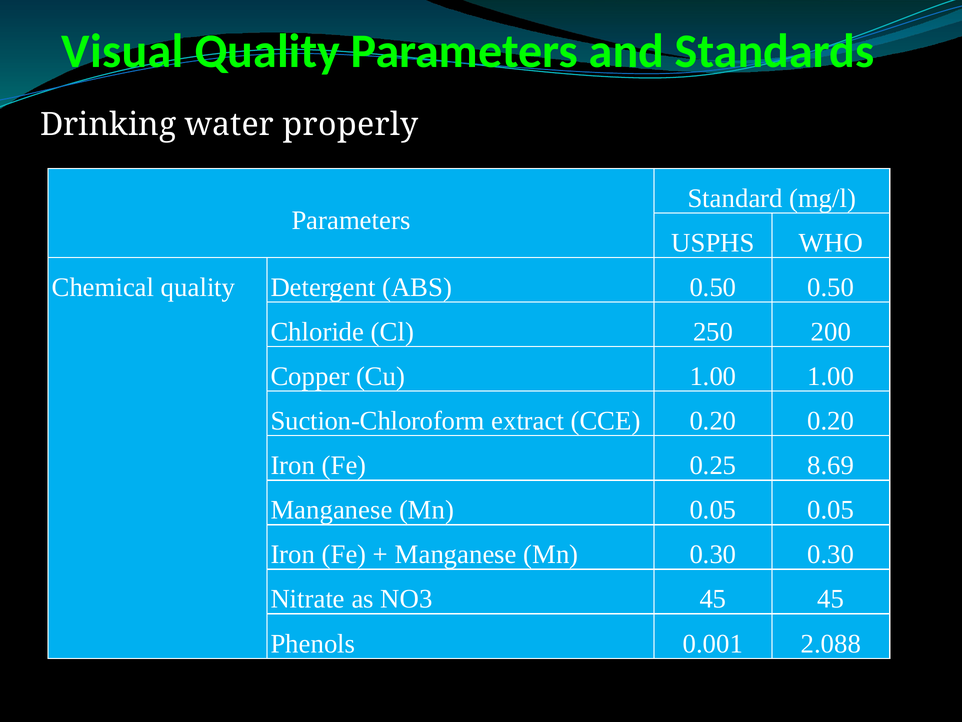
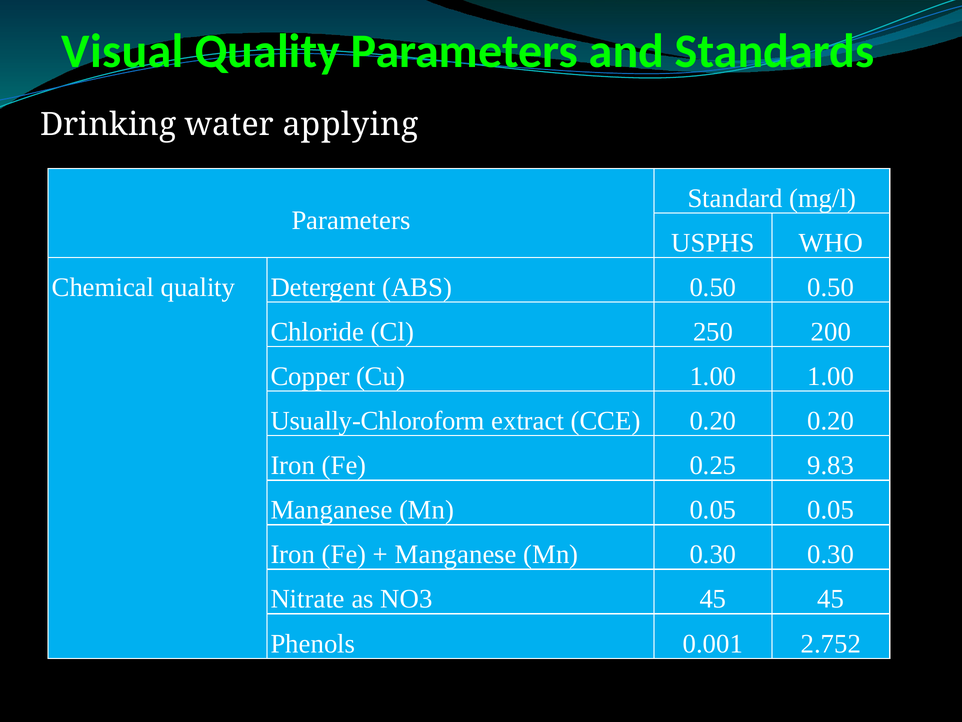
properly: properly -> applying (351, 125)
Suction-Chloroform: Suction-Chloroform -> Usually-Chloroform (378, 421)
8.69: 8.69 -> 9.83 (831, 465)
2.088: 2.088 -> 2.752 (831, 643)
